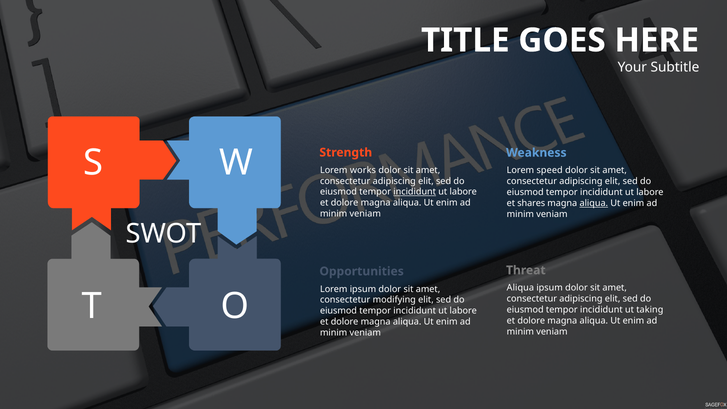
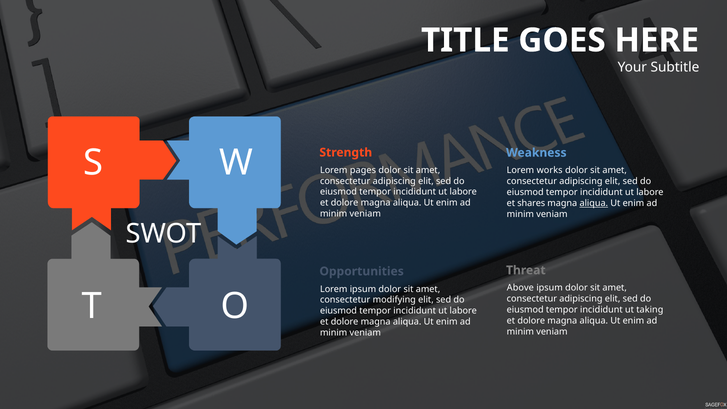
works: works -> pages (363, 170)
speed: speed -> works (550, 170)
incididunt underline: present -> none (415, 192)
Aliqua: Aliqua -> Above (520, 288)
